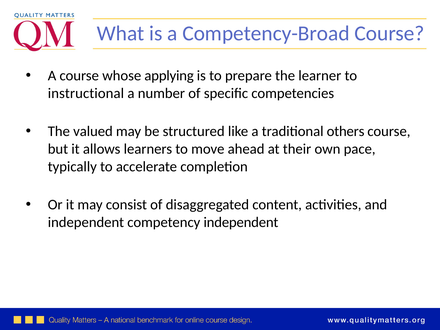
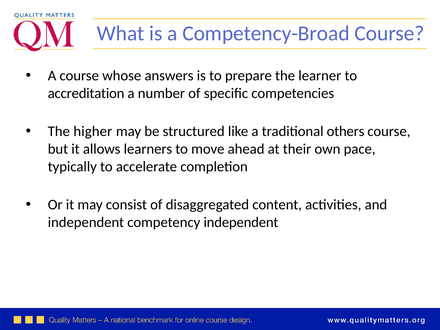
applying: applying -> answers (169, 76)
instructional: instructional -> accreditation (86, 93)
valued: valued -> higher (93, 131)
